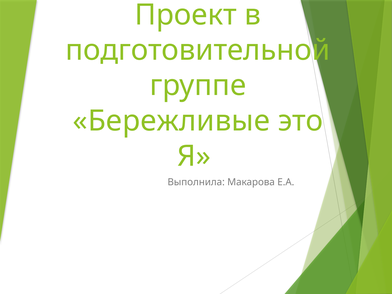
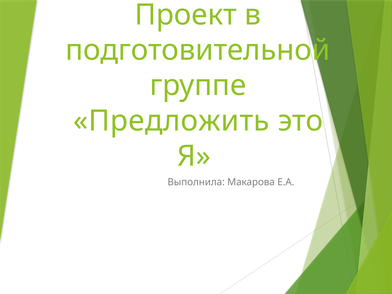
Бережливые: Бережливые -> Предложить (171, 121)
